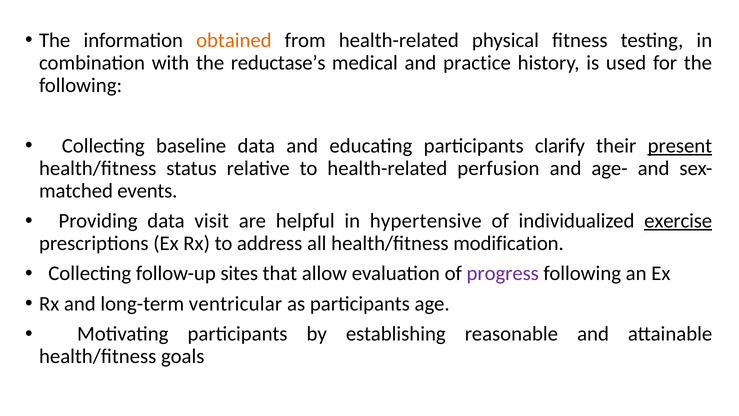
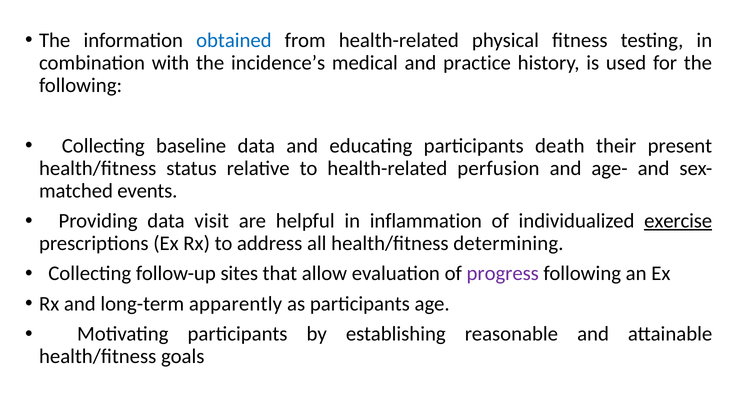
obtained colour: orange -> blue (234, 40)
reductase’s: reductase’s -> incidence’s (278, 63)
clarify: clarify -> death (560, 146)
present underline: present -> none (680, 146)
hypertensive: hypertensive -> inflammation (426, 221)
modification: modification -> determining (508, 243)
ventricular: ventricular -> apparently (236, 304)
